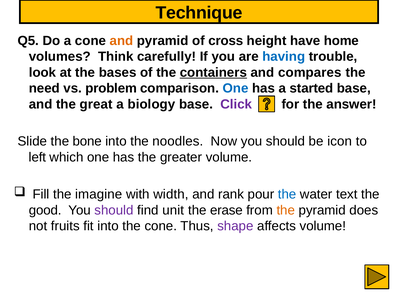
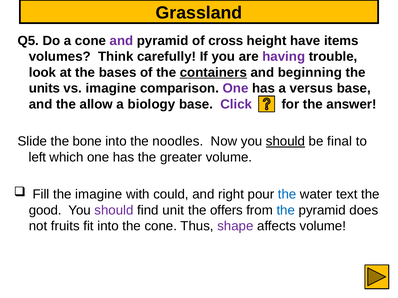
Technique: Technique -> Grassland (199, 13)
and colour: orange -> purple (121, 41)
home: home -> items (341, 41)
having colour: blue -> purple (284, 57)
compares: compares -> beginning (310, 73)
need: need -> units (44, 88)
vs problem: problem -> imagine (111, 88)
One colour: blue -> purple (236, 88)
started: started -> versus (311, 88)
great: great -> allow (96, 104)
should underline: none -> present (285, 142)
icon: icon -> final (340, 142)
width: width -> could (171, 195)
rank: rank -> right (231, 195)
erase: erase -> offers (227, 211)
the colour: orange -> blue (286, 211)
